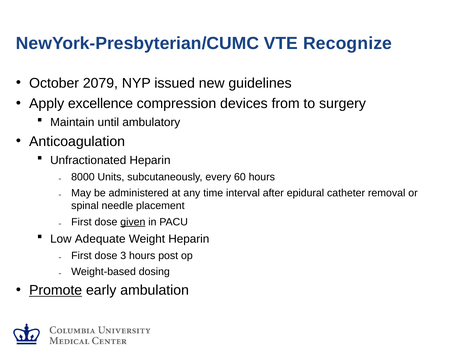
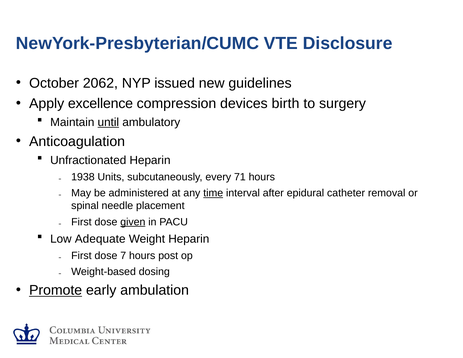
Recognize: Recognize -> Disclosure (348, 44)
2079: 2079 -> 2062 (100, 83)
from: from -> birth (286, 103)
until underline: none -> present (108, 122)
8000: 8000 -> 1938 (83, 177)
60: 60 -> 71 (240, 177)
time underline: none -> present (213, 193)
3: 3 -> 7 (123, 255)
